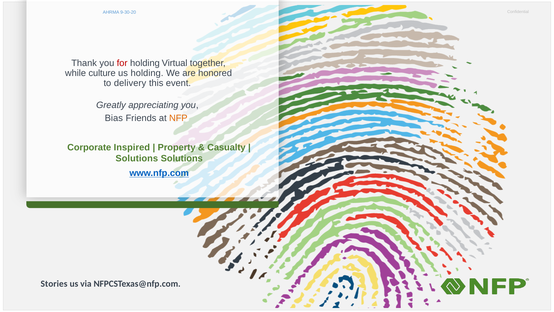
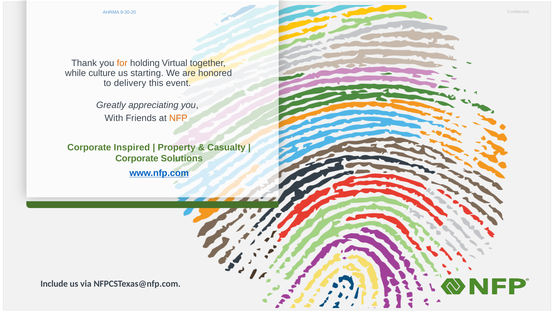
for colour: red -> orange (122, 63)
us holding: holding -> starting (147, 73)
Bias: Bias -> With (114, 118)
Solutions: Solutions -> Corporate (137, 158)
Stories: Stories -> Include (54, 283)
